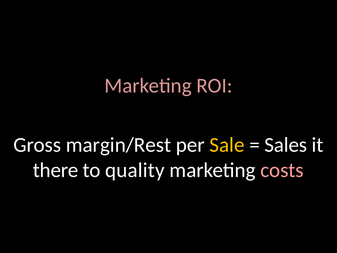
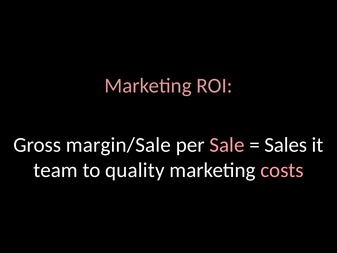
margin/Rest: margin/Rest -> margin/Sale (118, 145)
Sale colour: yellow -> pink (227, 145)
there: there -> team (56, 170)
